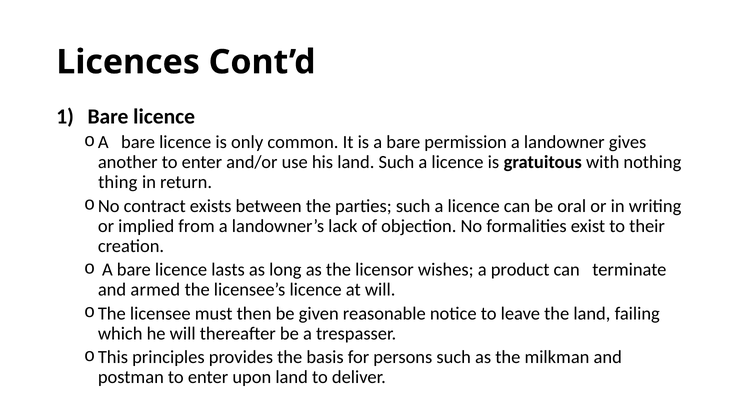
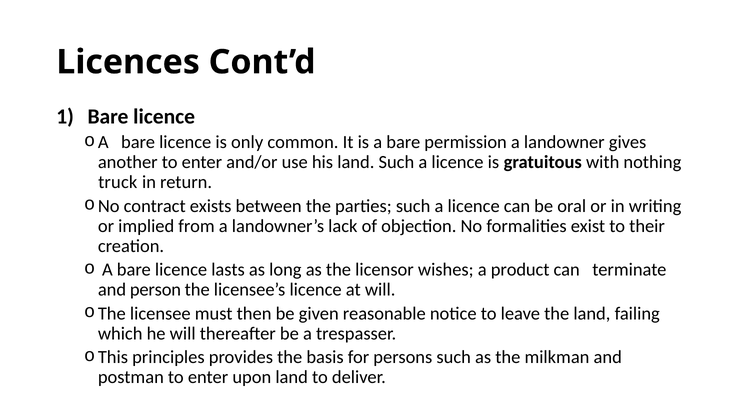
thing: thing -> truck (118, 182)
armed: armed -> person (156, 289)
